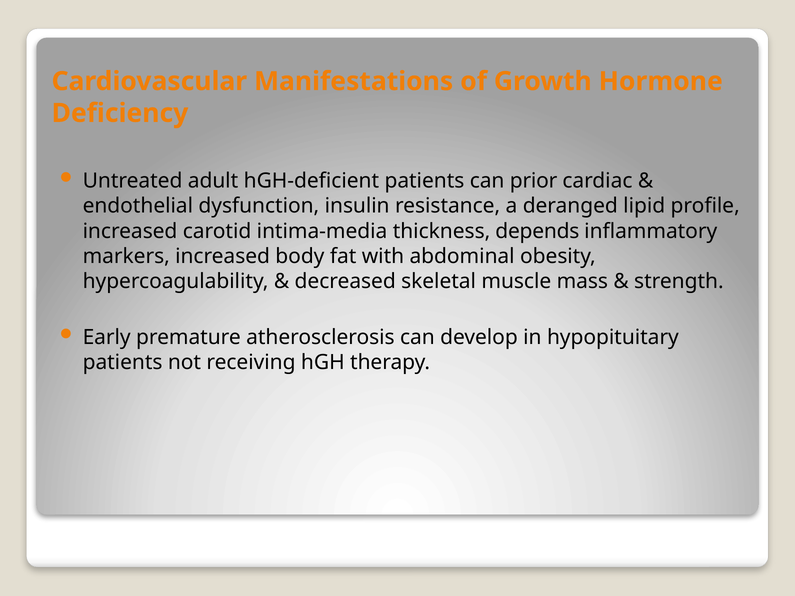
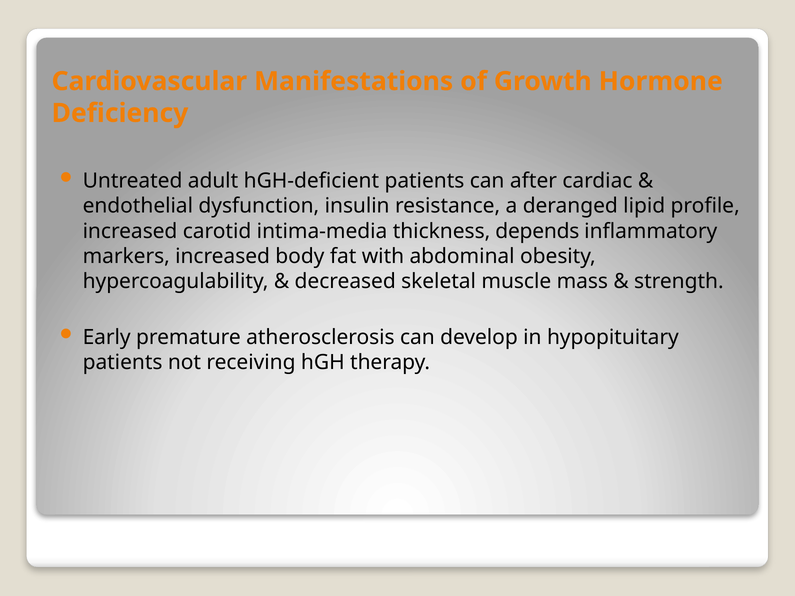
prior: prior -> after (533, 181)
